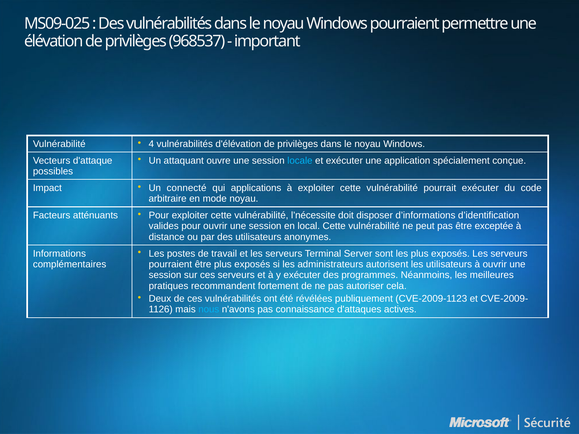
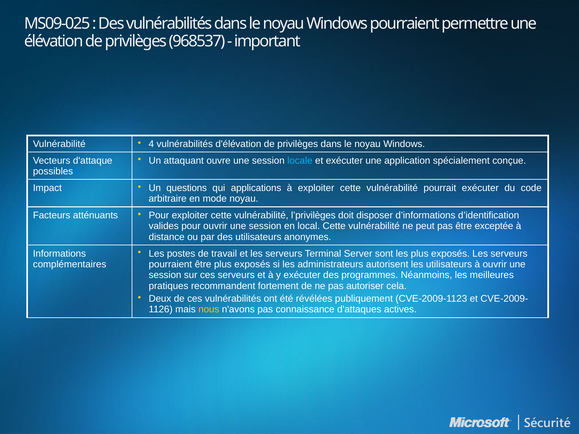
connecté: connecté -> questions (187, 188)
l’nécessite: l’nécessite -> l’privilèges (313, 215)
nous colour: light blue -> yellow (209, 310)
